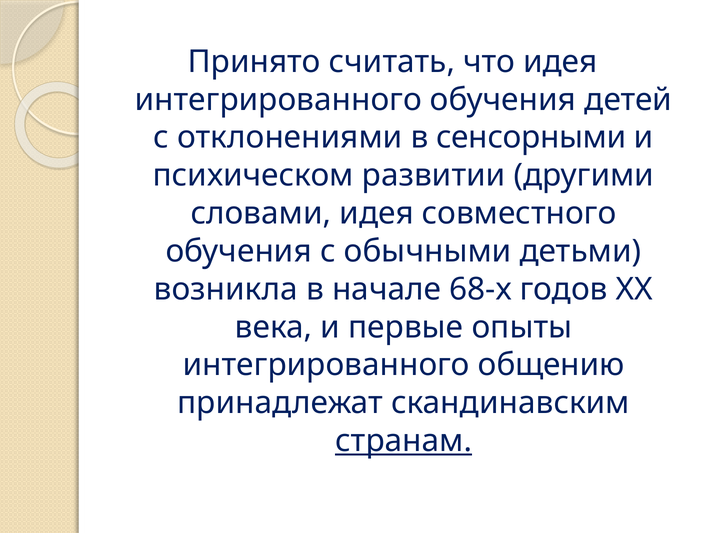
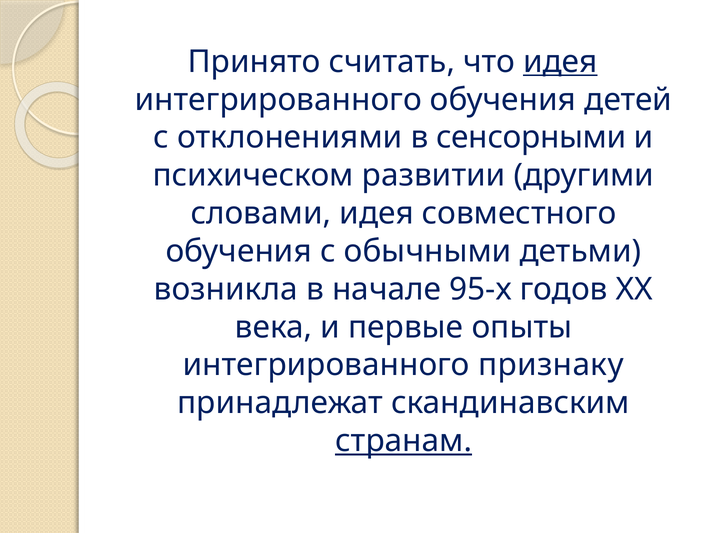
идея underline: none -> present (560, 62)
68-х: 68-х -> 95-х (481, 289)
общению: общению -> признаку (551, 365)
